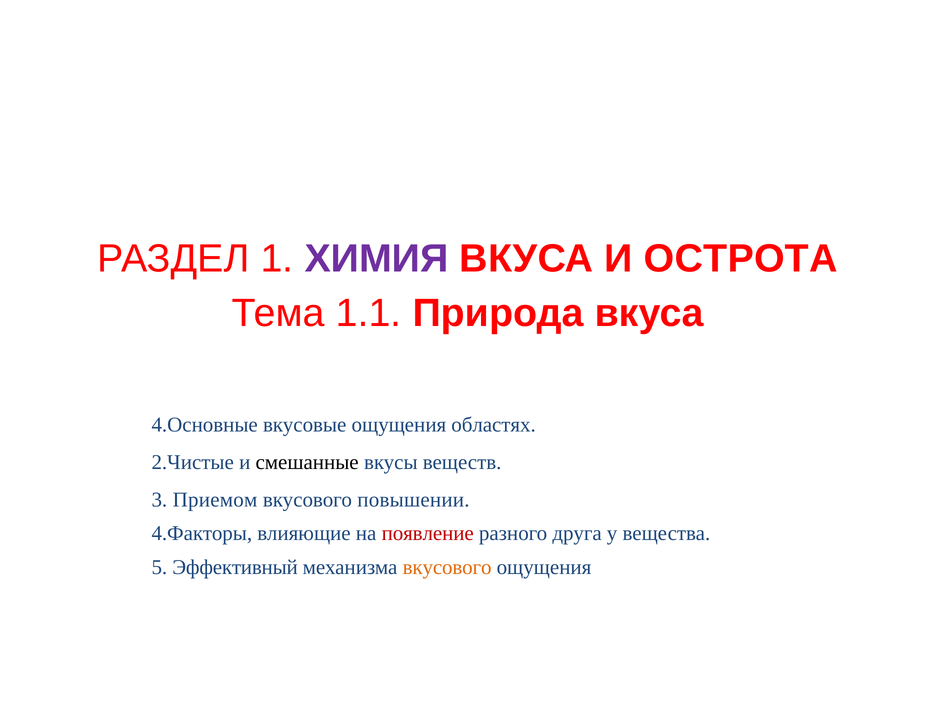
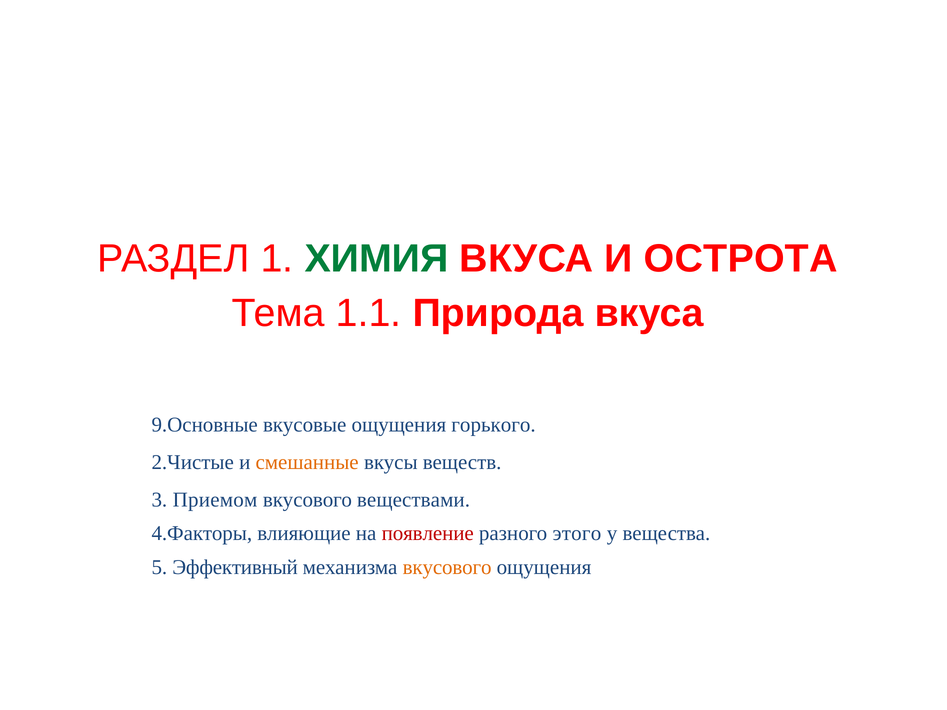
ХИМИЯ colour: purple -> green (377, 259)
4.Основные: 4.Основные -> 9.Основные (205, 425)
областях: областях -> горького (494, 425)
смешанные colour: black -> orange (307, 462)
повышении: повышении -> веществами (414, 500)
друга: друга -> этого (577, 534)
